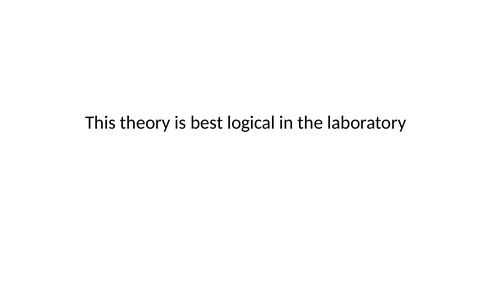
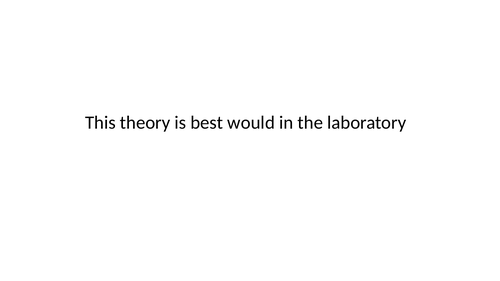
logical: logical -> would (251, 123)
